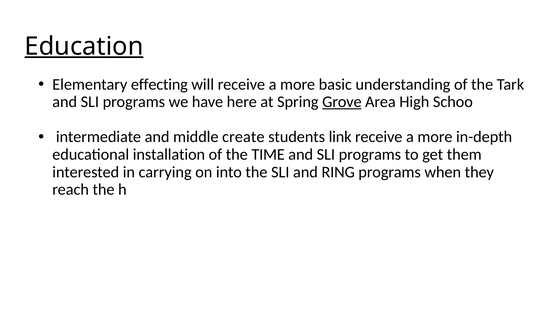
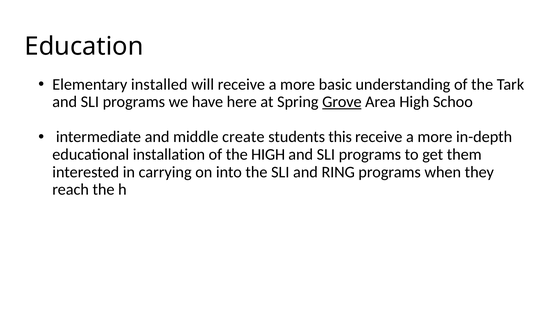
Education underline: present -> none (84, 46)
effecting: effecting -> installed (159, 84)
link: link -> this (340, 137)
the TIME: TIME -> HIGH (268, 154)
